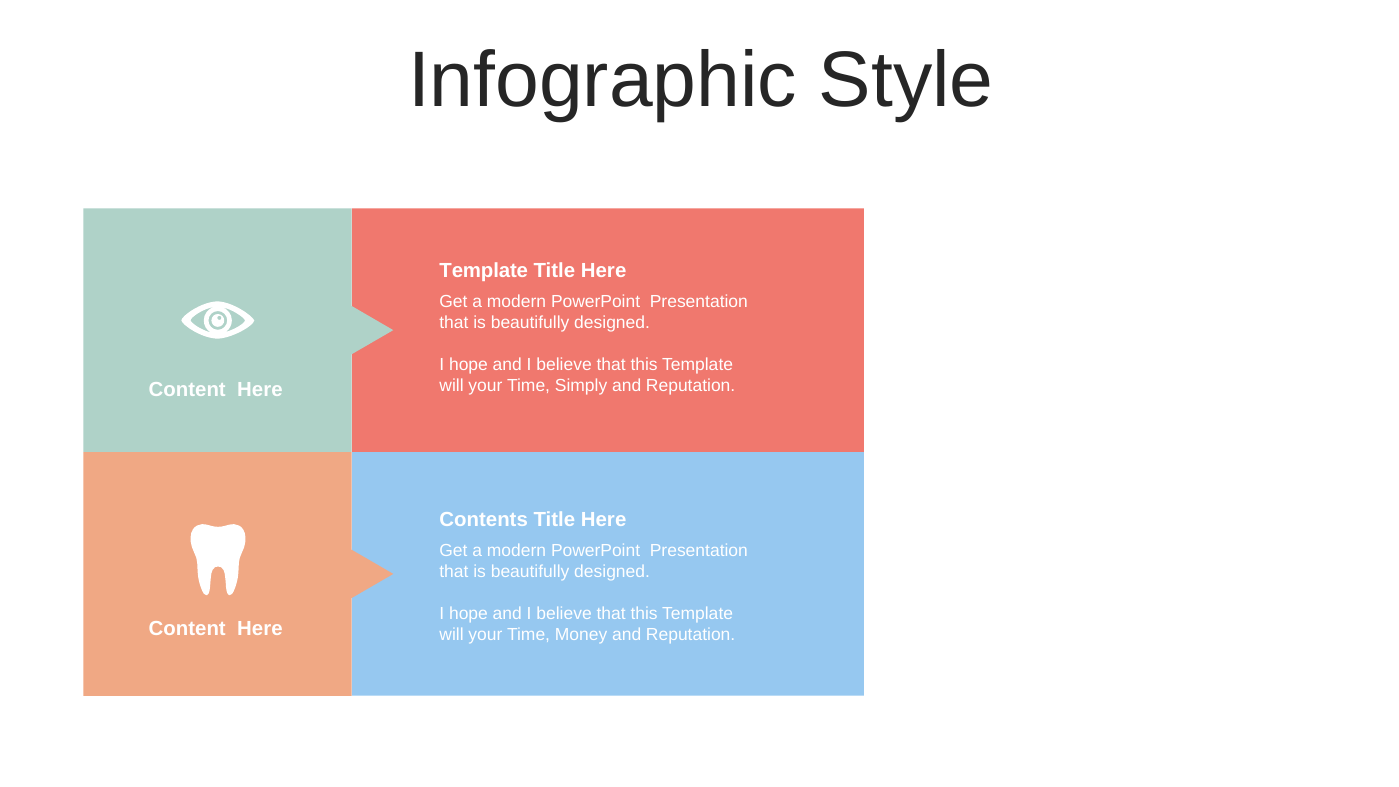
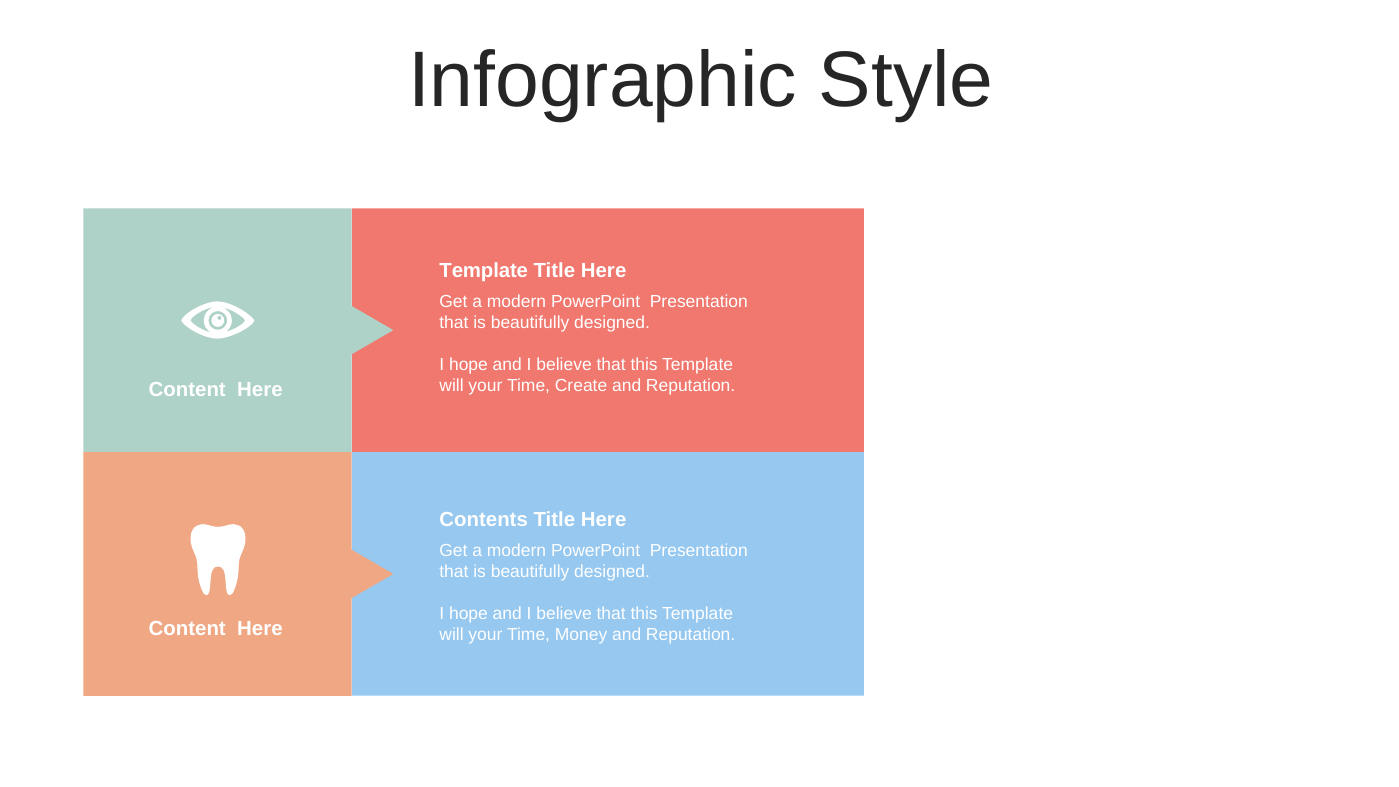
Simply: Simply -> Create (581, 386)
